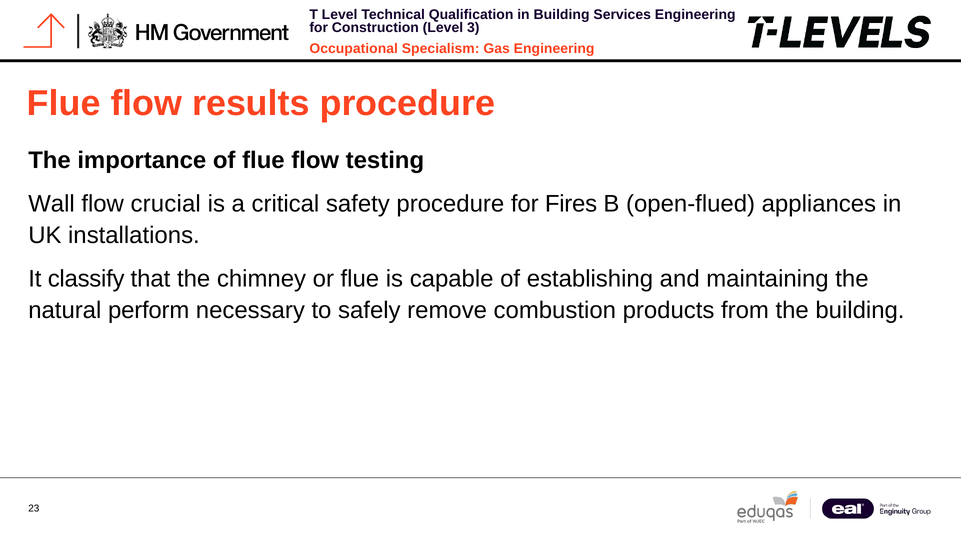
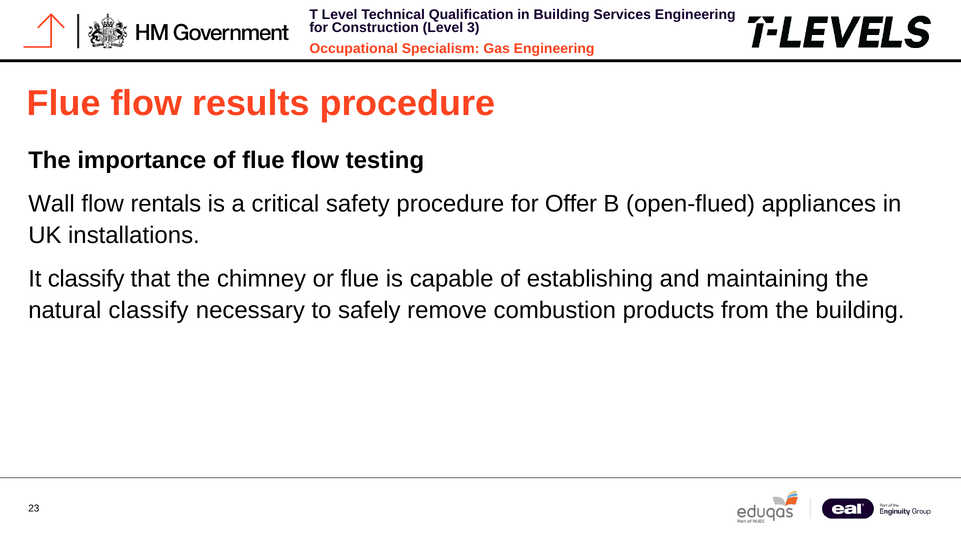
crucial: crucial -> rentals (166, 204)
Fires: Fires -> Offer (571, 204)
natural perform: perform -> classify (148, 310)
